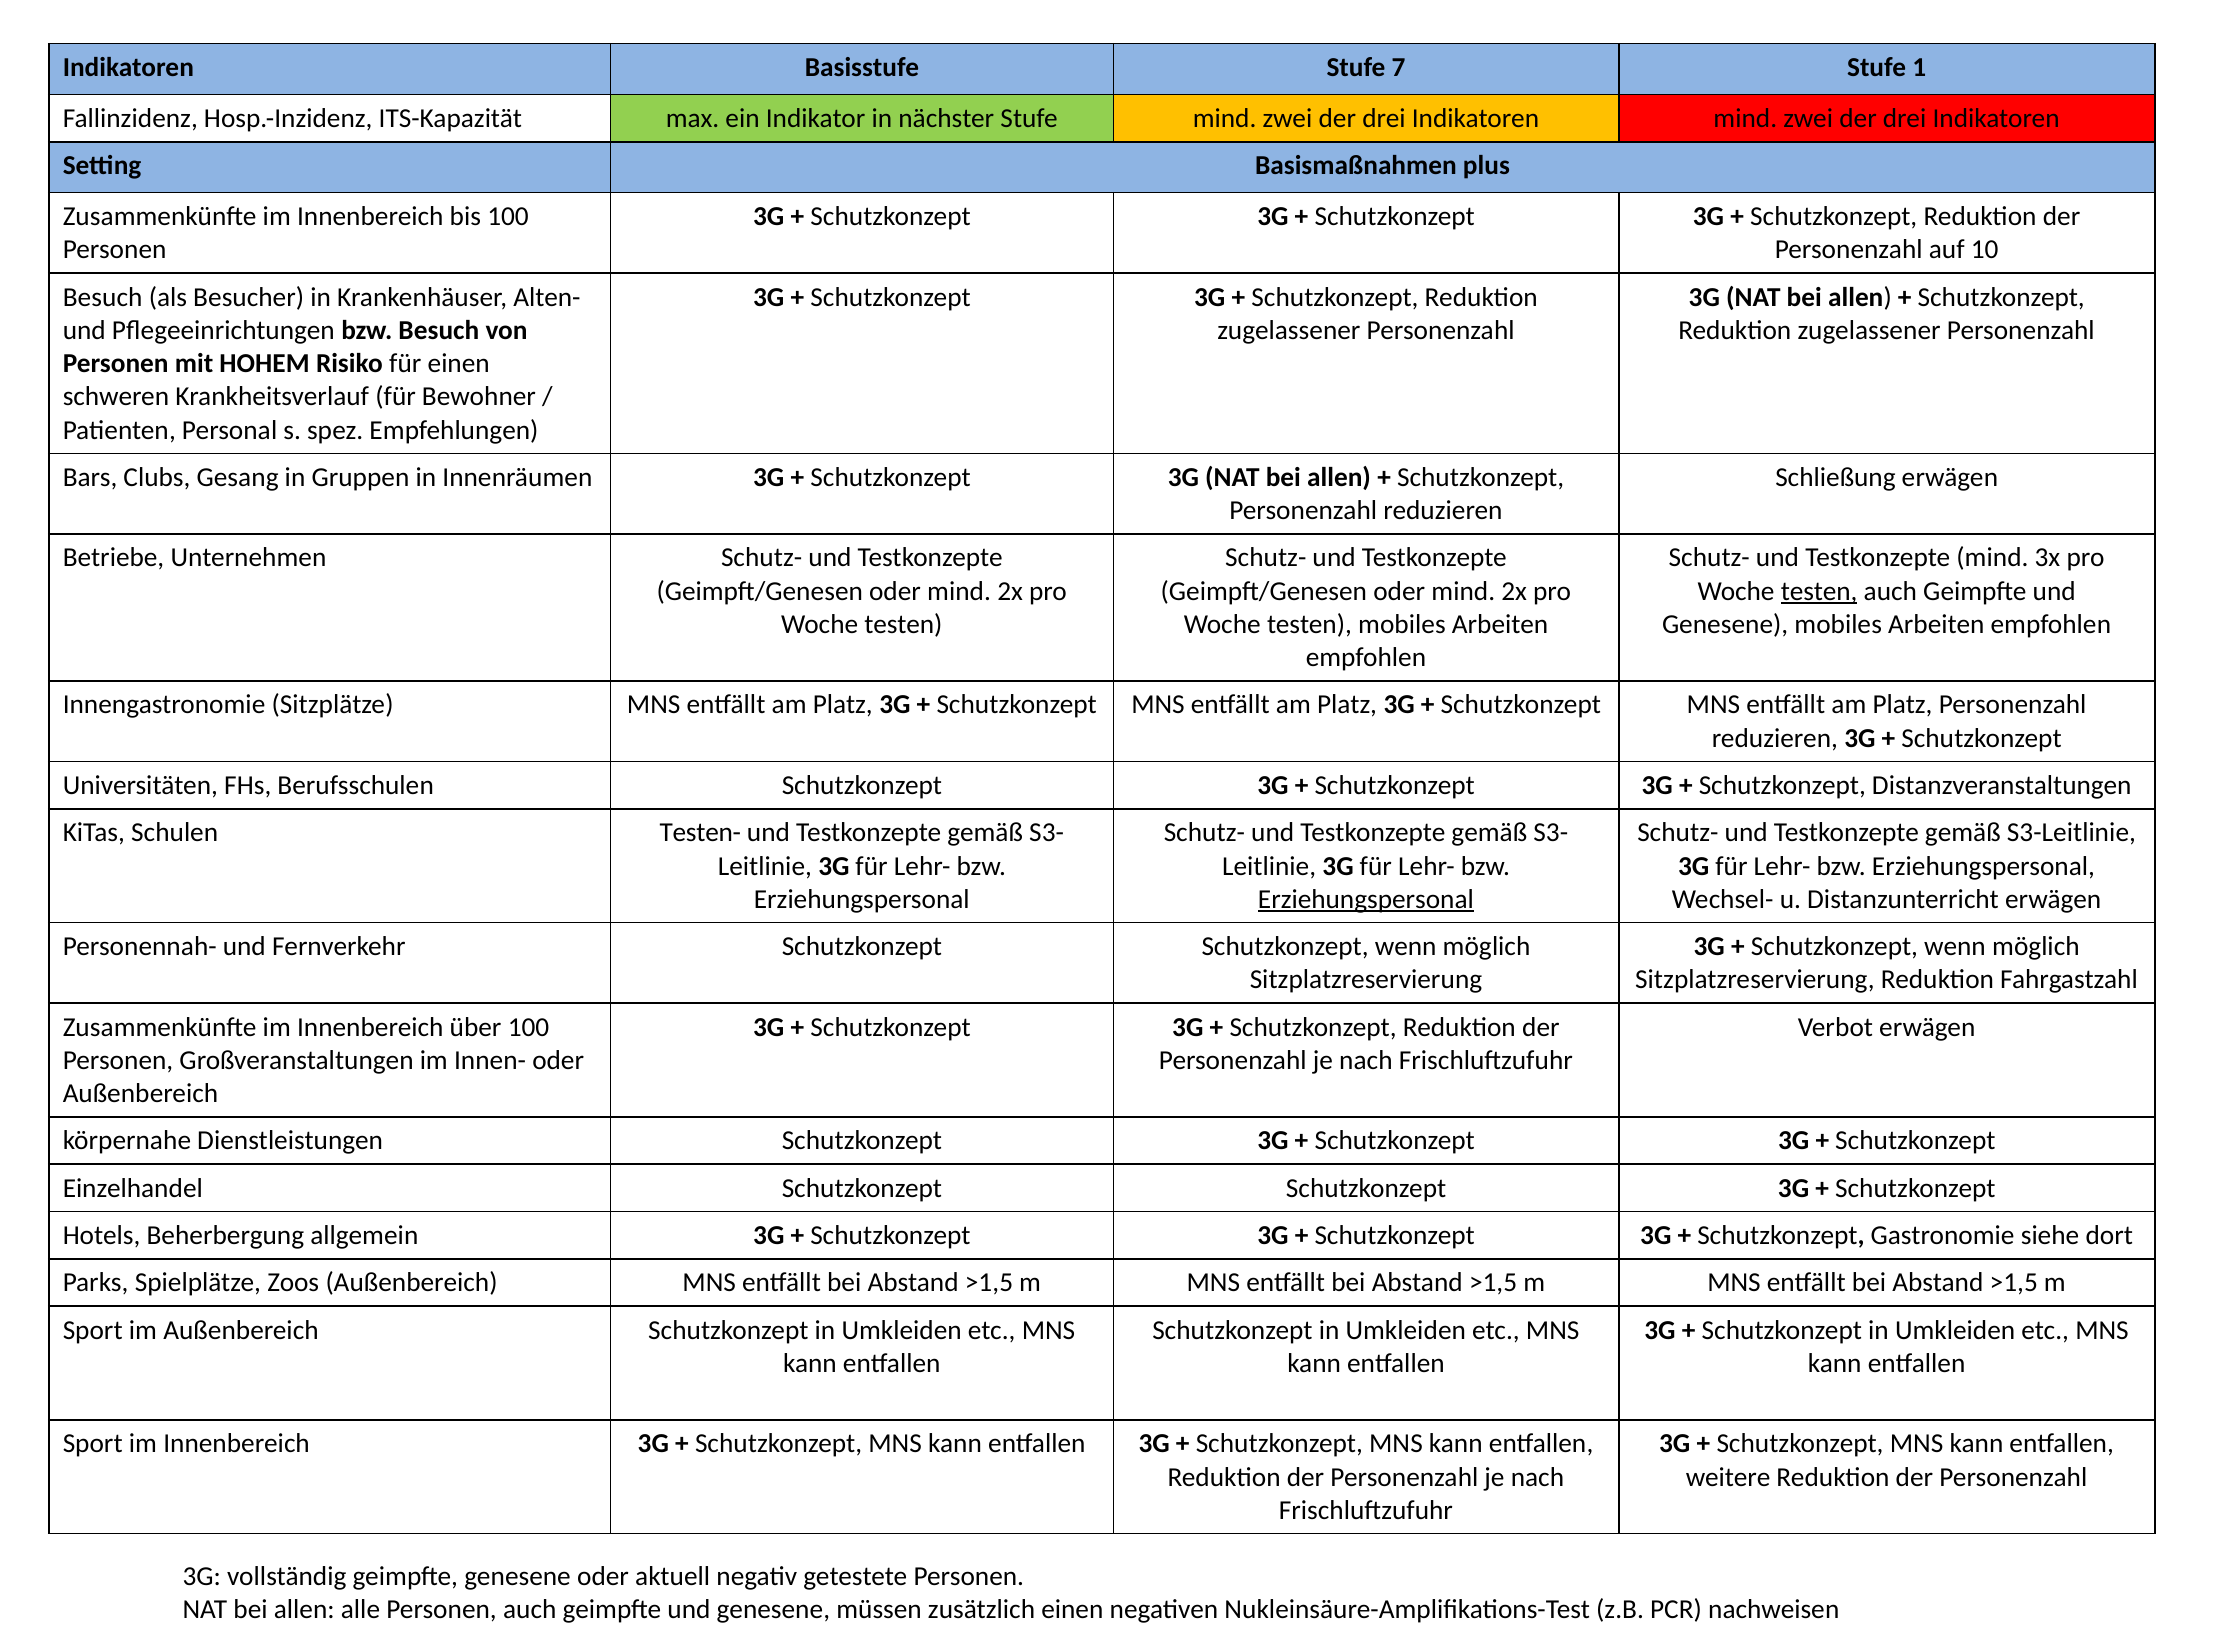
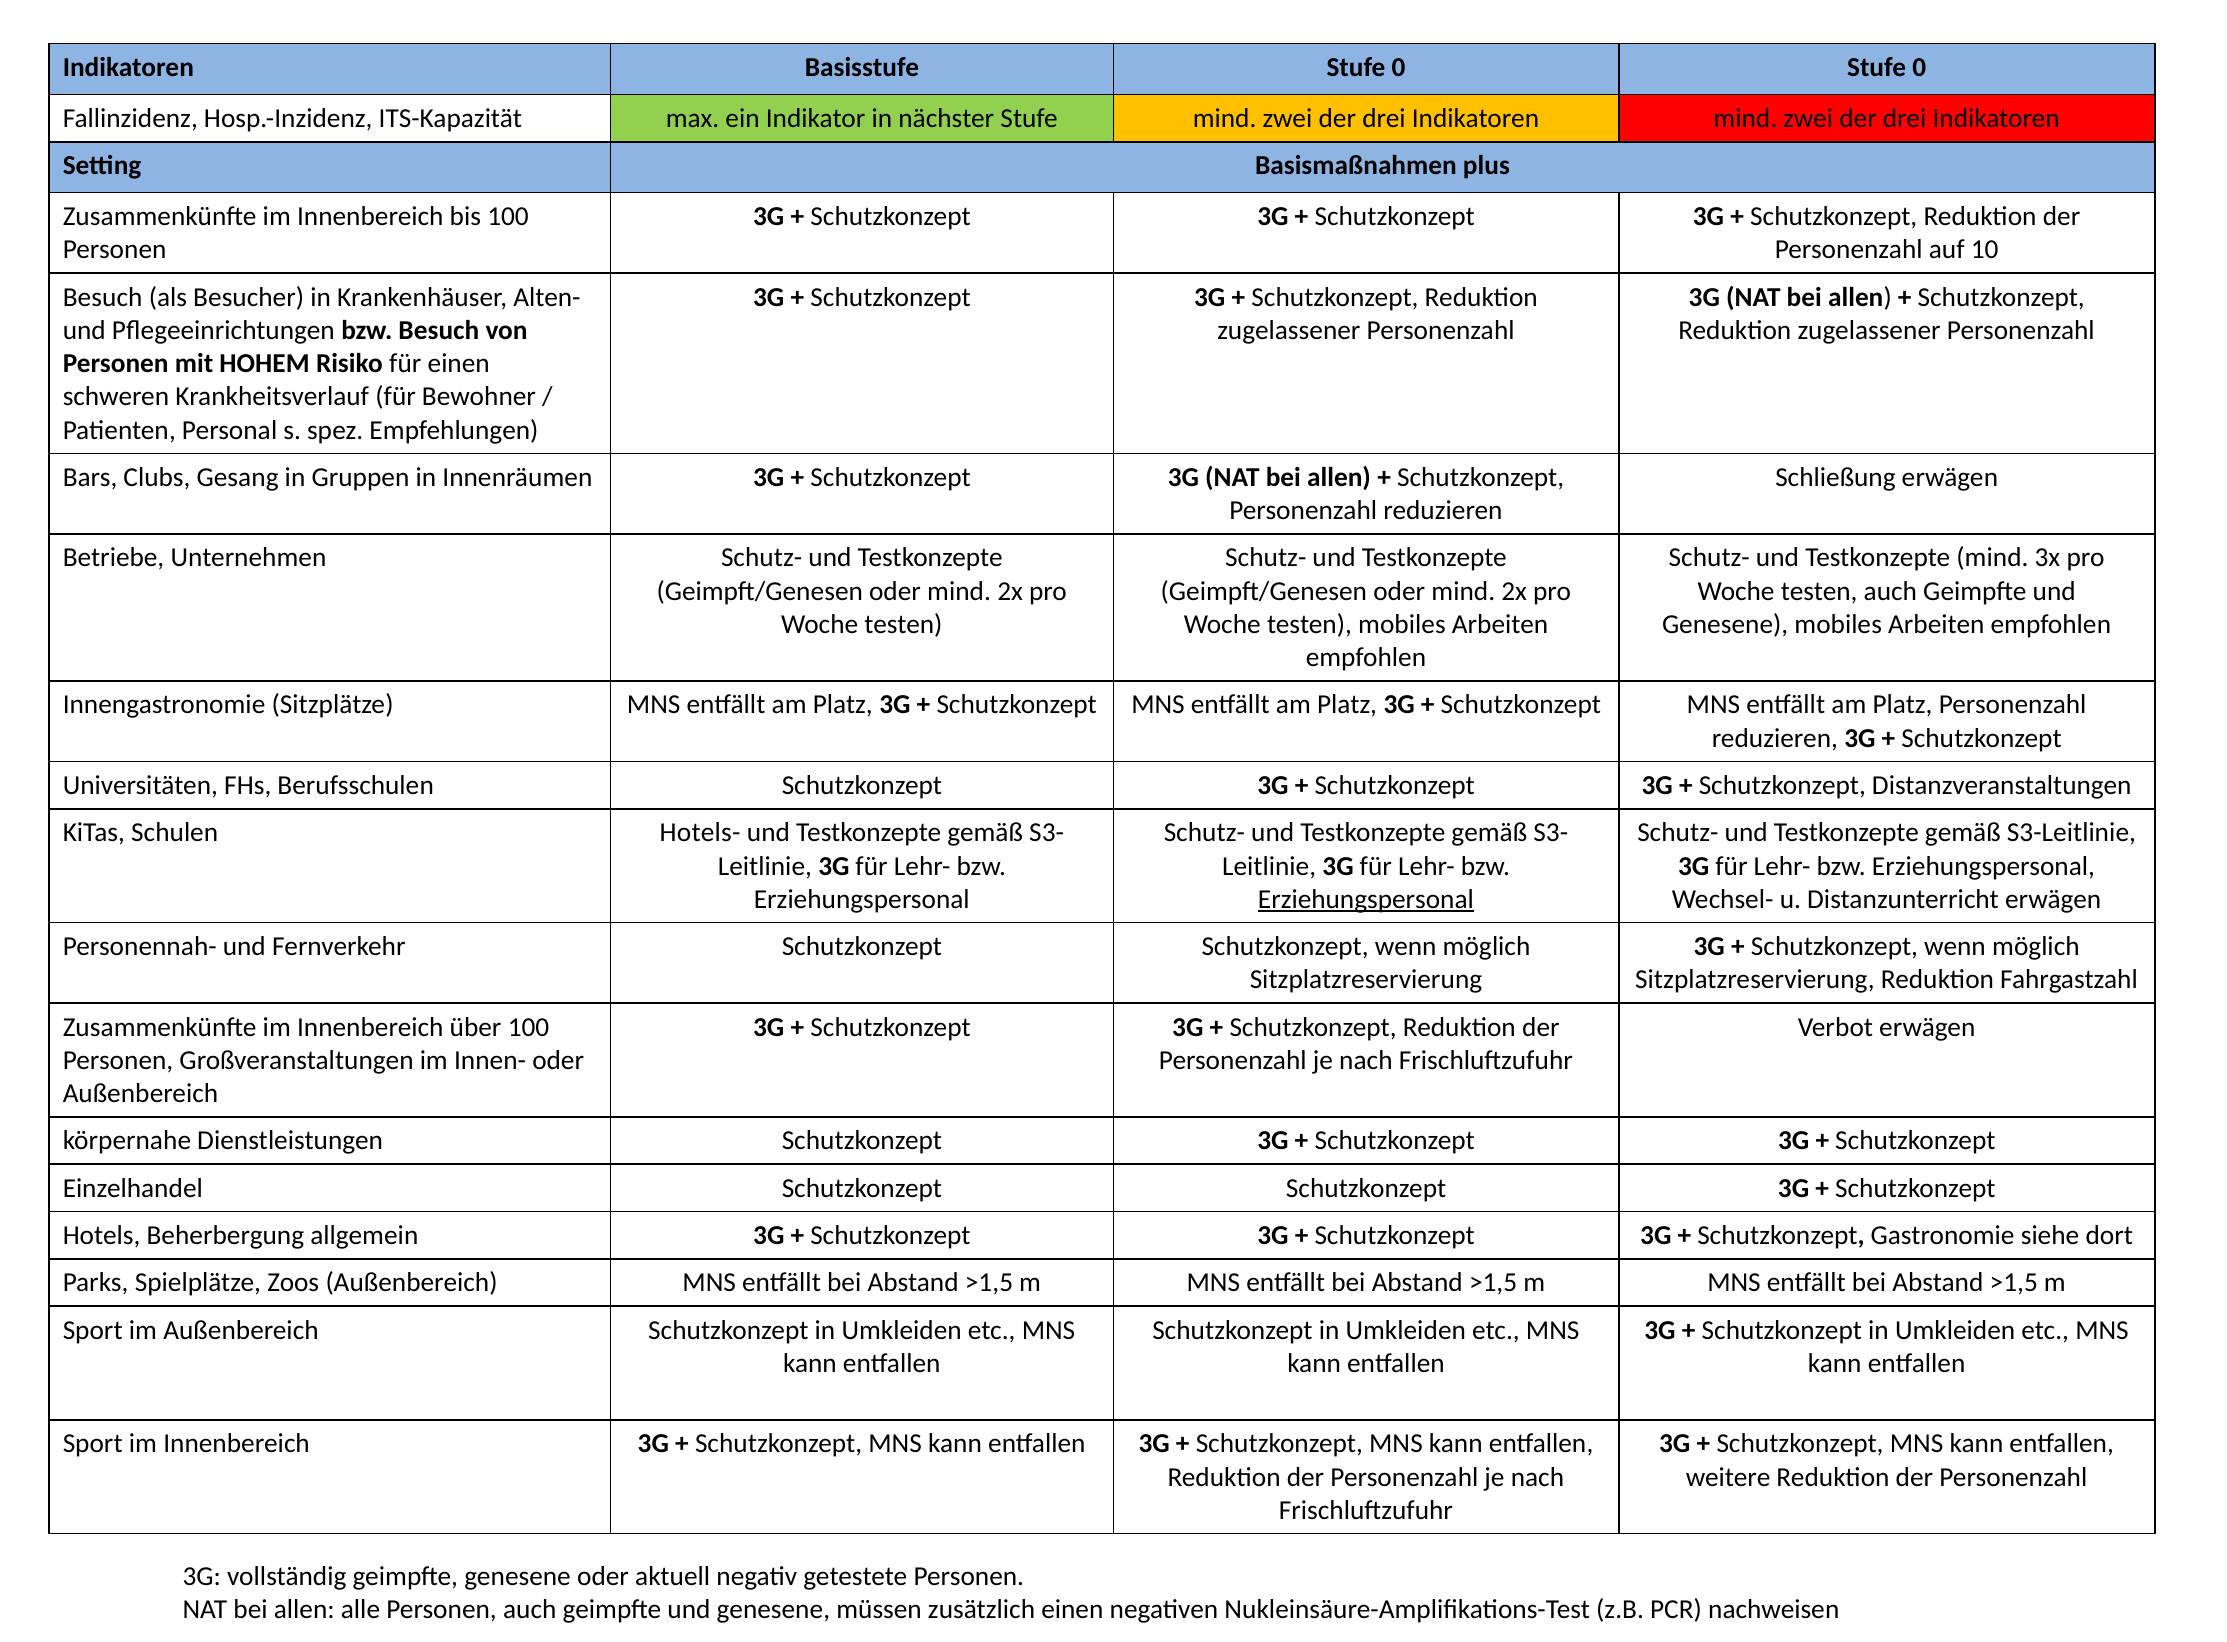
Basisstufe Stufe 7: 7 -> 0 (1399, 68)
1: 1 -> 0 (1919, 68)
testen underline: present -> none (1819, 591)
Testen-: Testen- -> Hotels- (700, 833)
